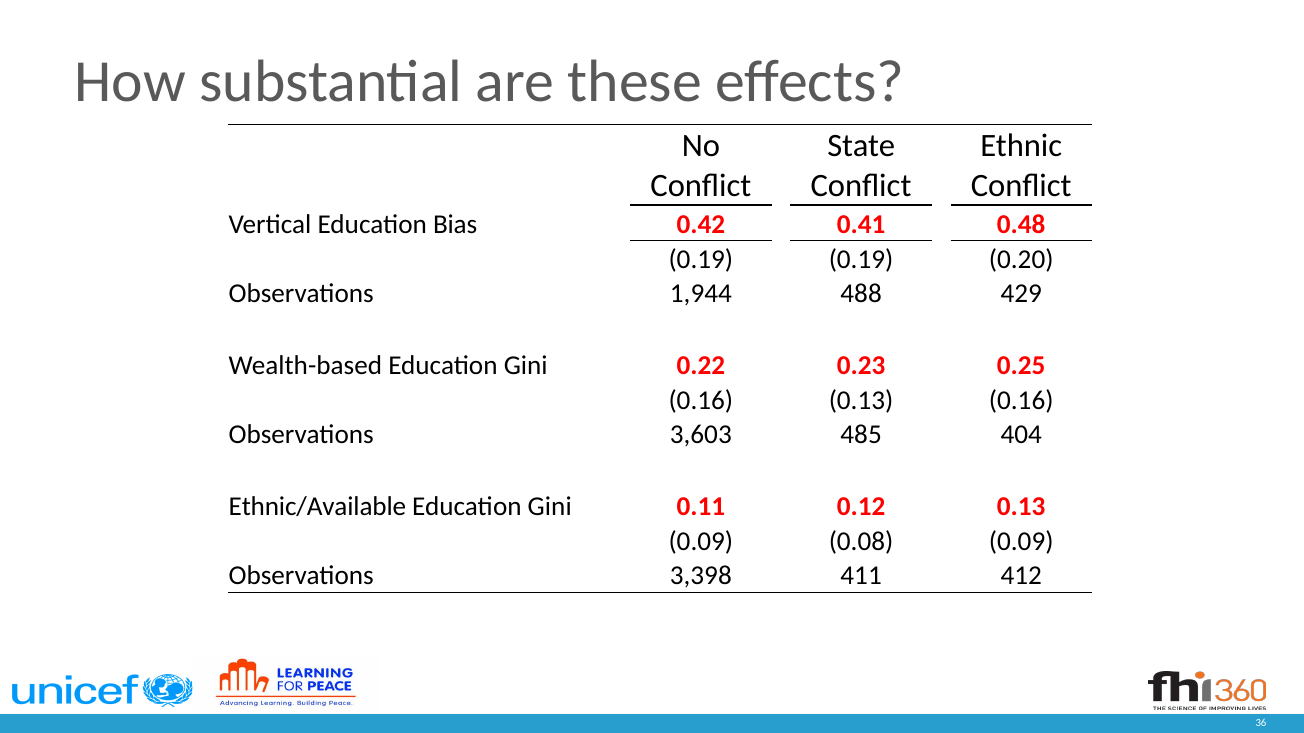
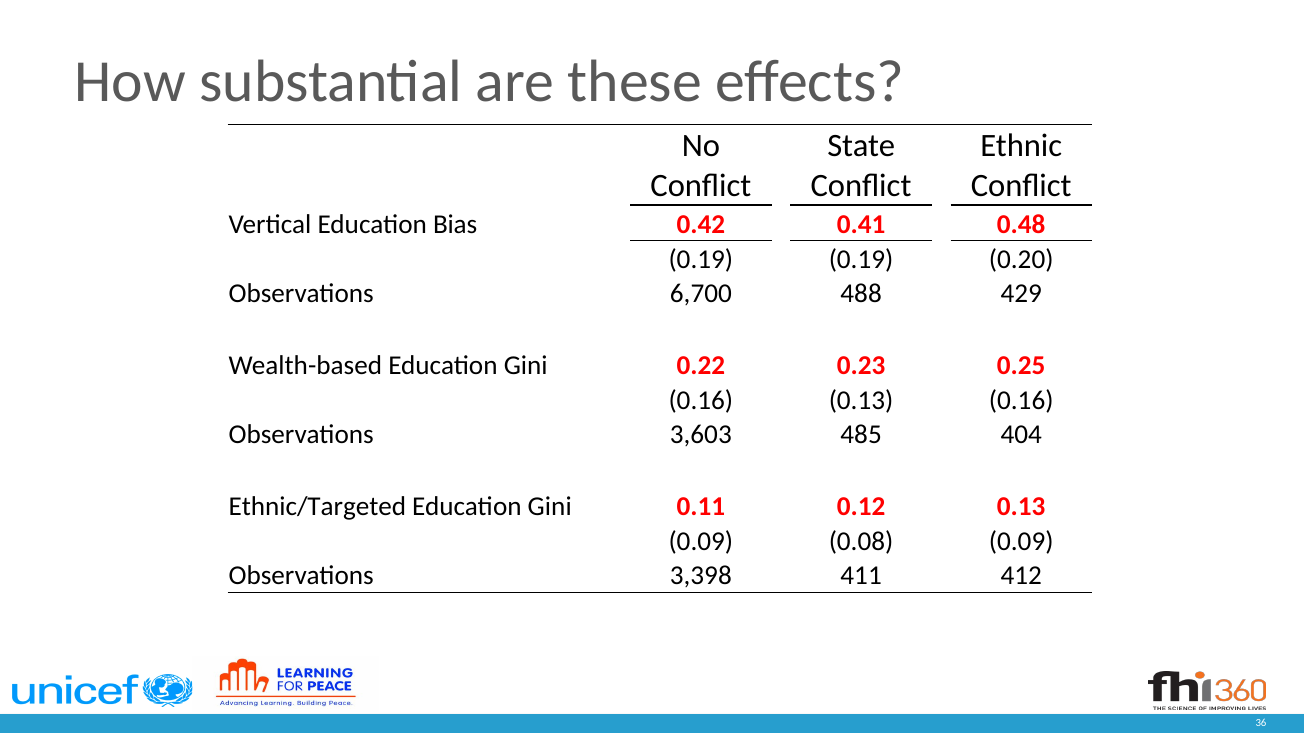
1,944: 1,944 -> 6,700 (701, 294)
Ethnic/Available: Ethnic/Available -> Ethnic/Targeted (317, 506)
